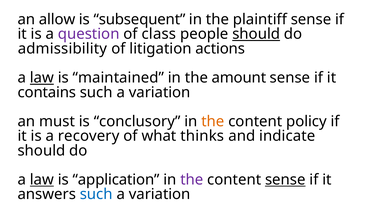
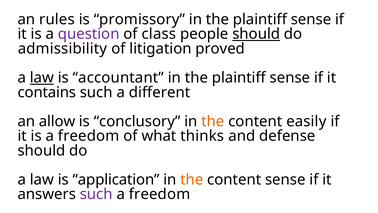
allow: allow -> rules (57, 19)
subsequent: subsequent -> promissory (139, 19)
actions: actions -> proved (220, 49)
maintained: maintained -> accountant (118, 78)
amount: amount -> plaintiff (239, 78)
variation: variation -> different (160, 92)
must: must -> allow (57, 121)
policy: policy -> easily (306, 121)
is a recovery: recovery -> freedom (89, 136)
indicate: indicate -> defense (287, 136)
law underline: present -> none (42, 179)
the colour: purple -> orange (192, 179)
sense underline: present -> none (285, 179)
such colour: blue -> purple (96, 194)
variation: variation -> freedom (160, 194)
